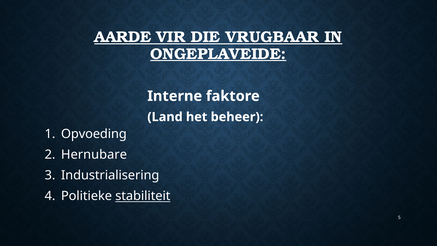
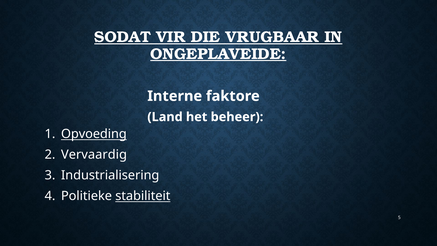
AARDE: AARDE -> SODAT (123, 37)
Opvoeding underline: none -> present (94, 134)
Hernubare: Hernubare -> Vervaardig (94, 155)
